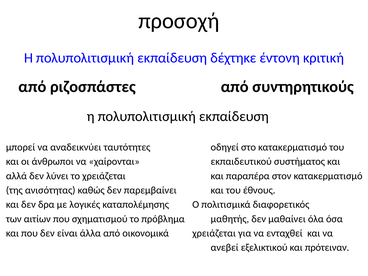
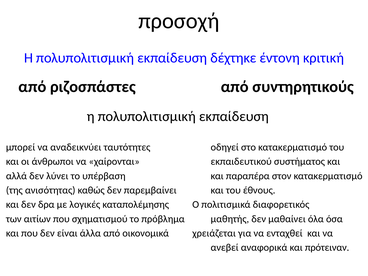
το χρειάζεται: χρειάζεται -> υπέρβαση (104, 176)
εξελικτικού: εξελικτικού -> αναφορικά (264, 248)
